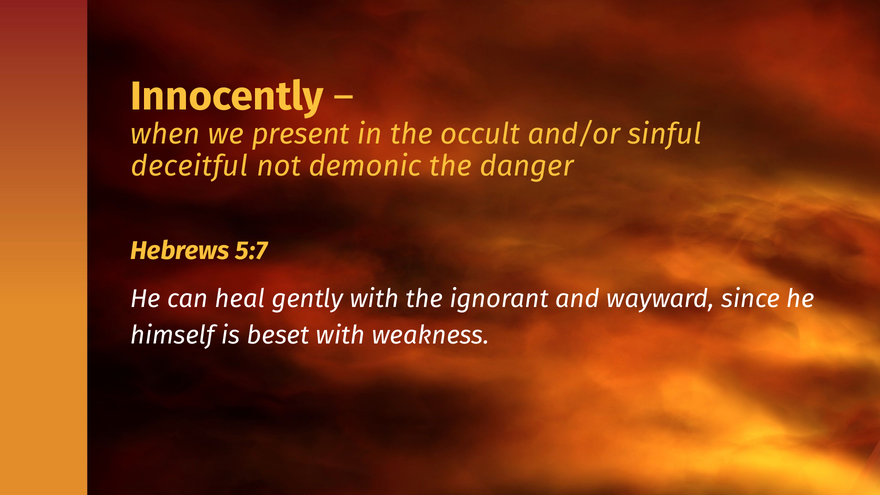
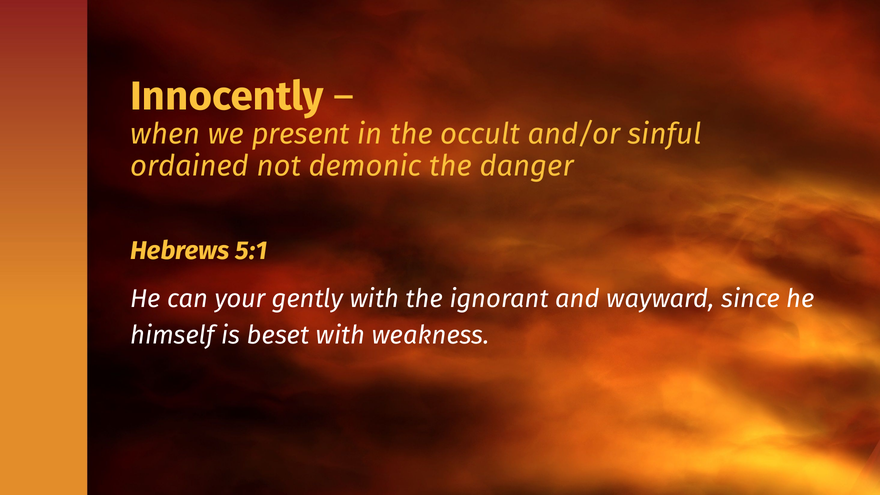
deceitful: deceitful -> ordained (190, 166)
5:7: 5:7 -> 5:1 (251, 251)
heal: heal -> your (240, 299)
